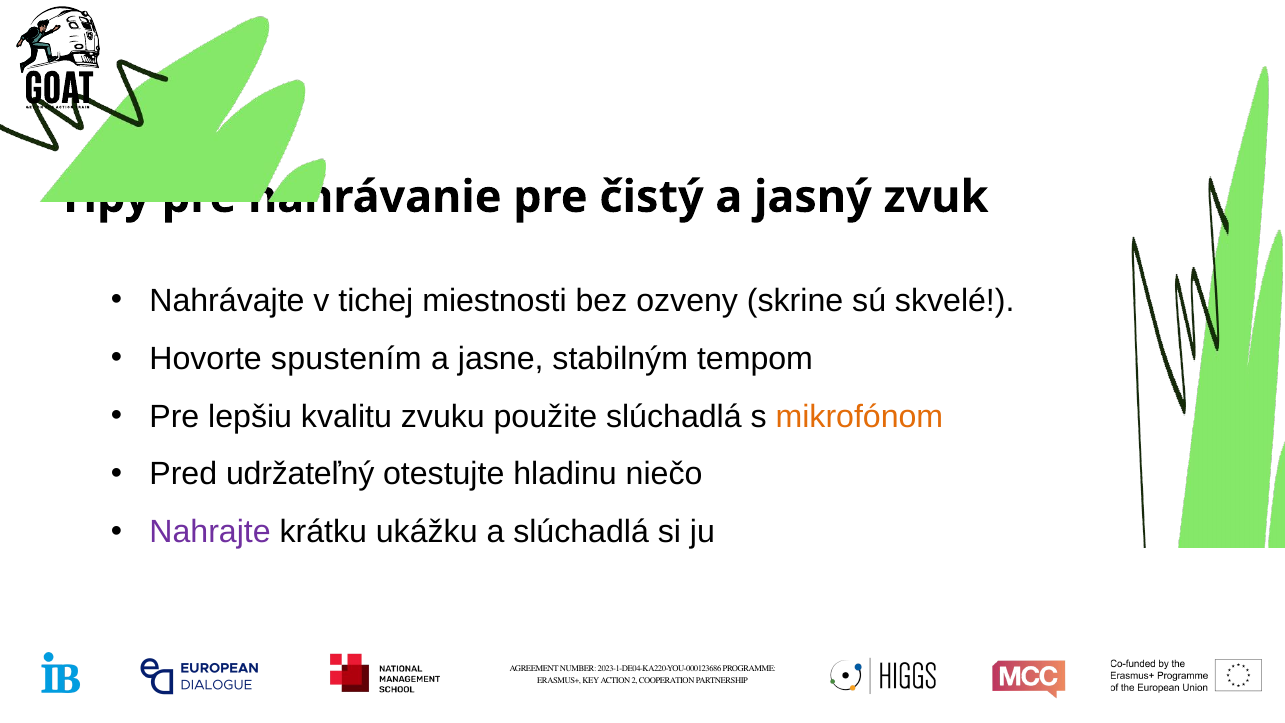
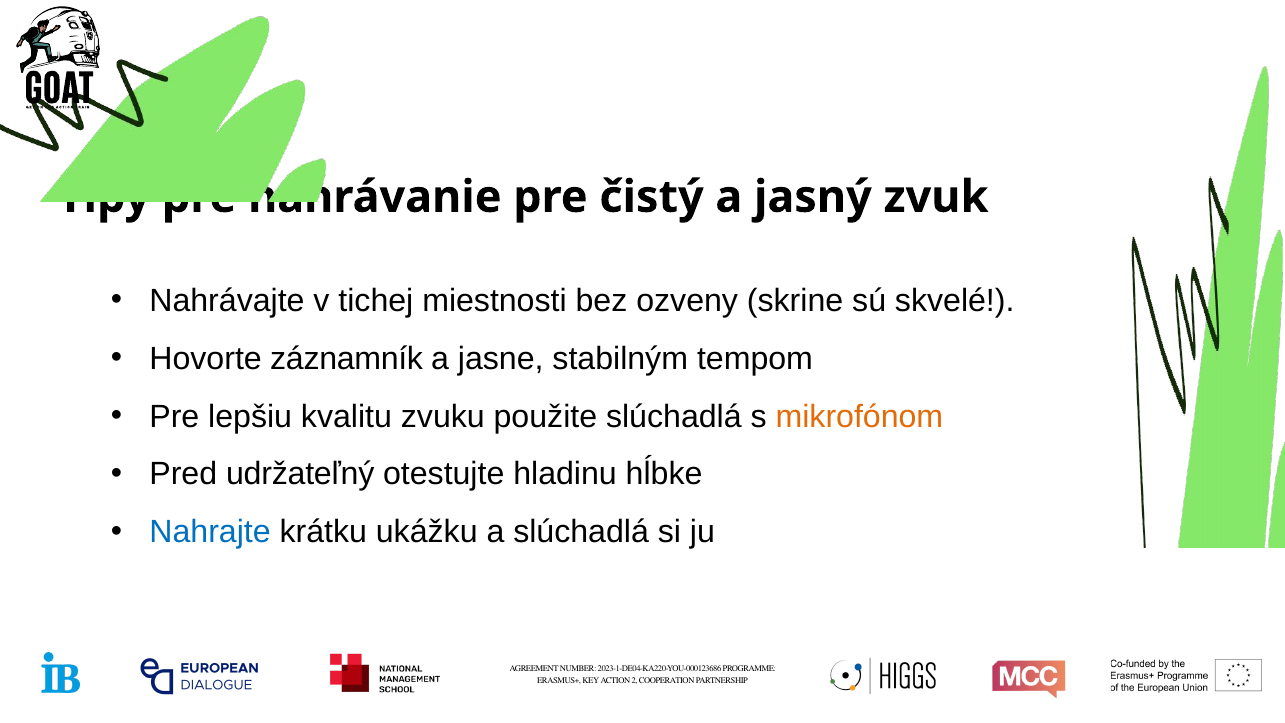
spustením: spustením -> záznamník (347, 358)
niečo: niečo -> hĺbke (664, 474)
Nahrajte colour: purple -> blue (210, 532)
